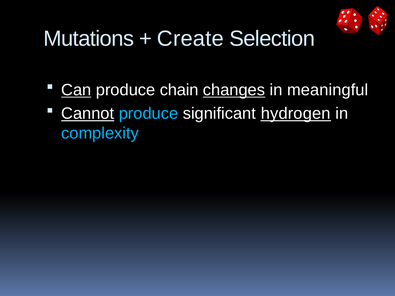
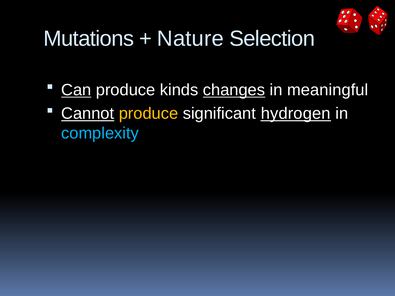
Create: Create -> Nature (190, 39)
chain: chain -> kinds (179, 90)
produce colour: light blue -> yellow (148, 114)
